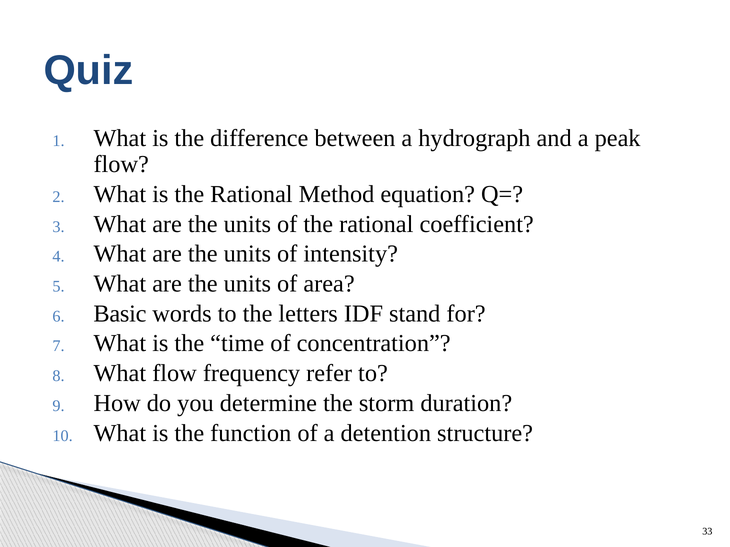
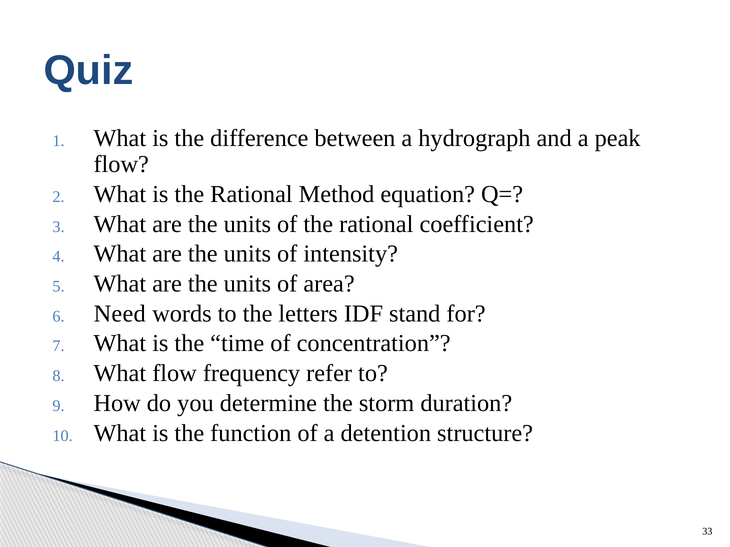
Basic: Basic -> Need (120, 314)
